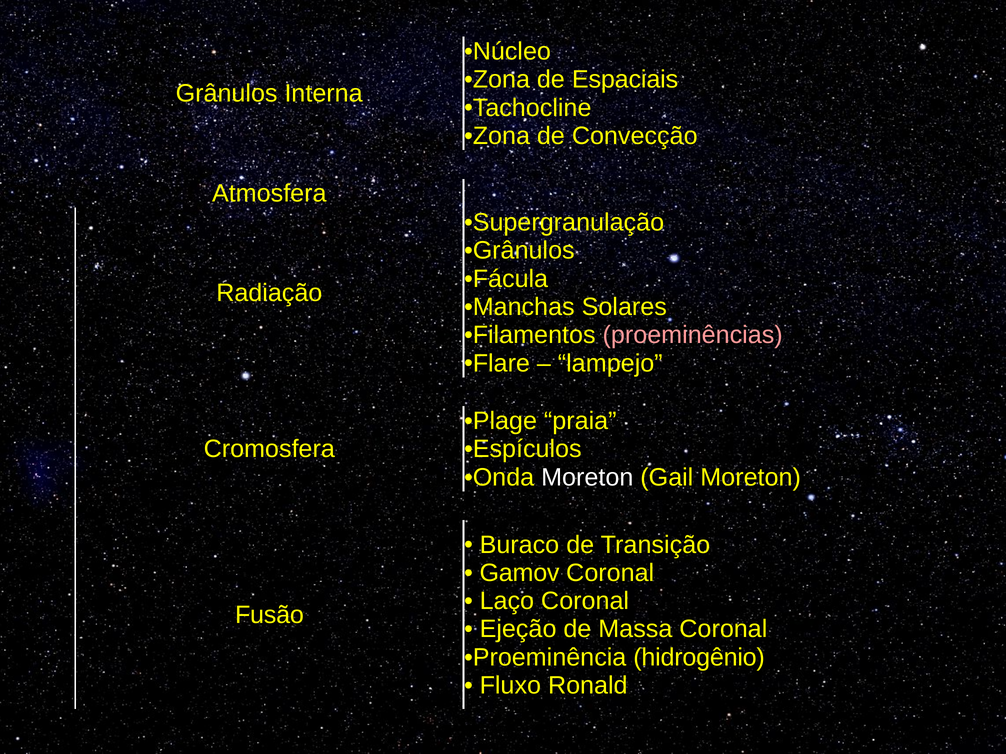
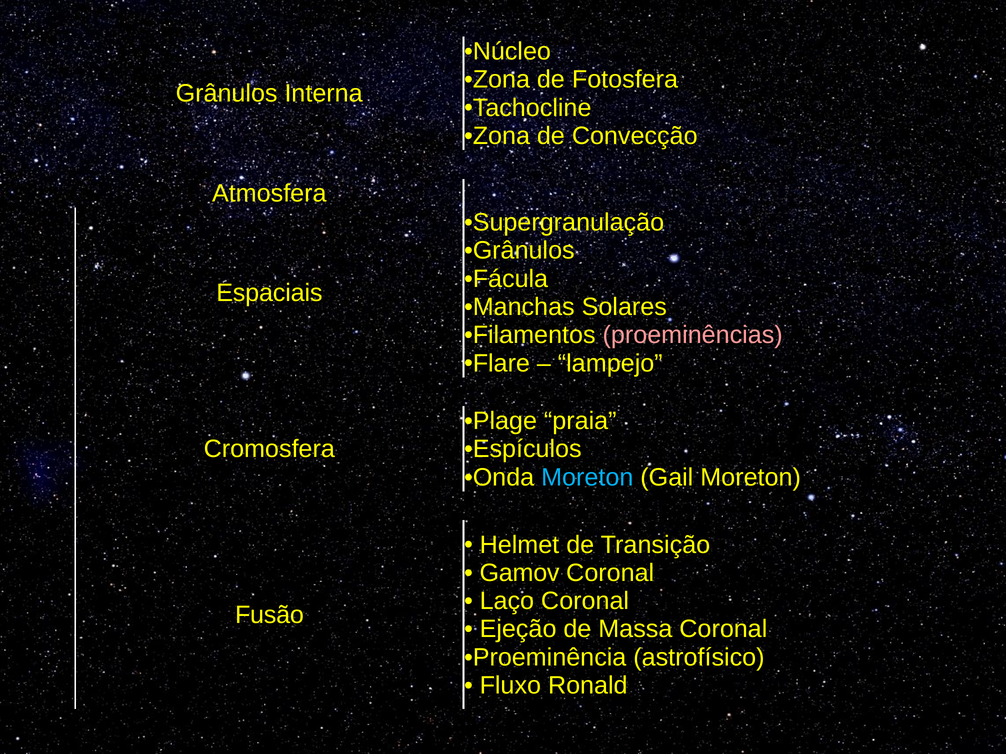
Espaciais: Espaciais -> Fotosfera (625, 80)
Radiação: Radiação -> Espaciais (269, 293)
Moreton colour: white -> light blue (587, 478)
Buraco: Buraco -> Helmet (519, 545)
hidrogênio: hidrogênio -> astrofísico (699, 658)
